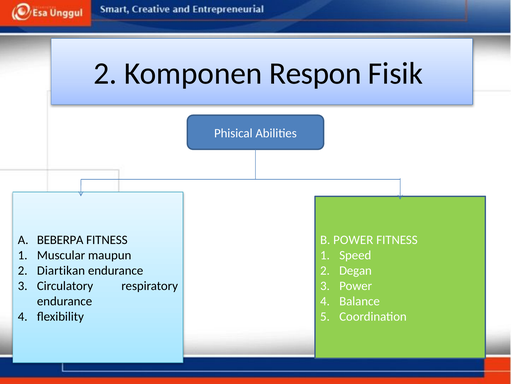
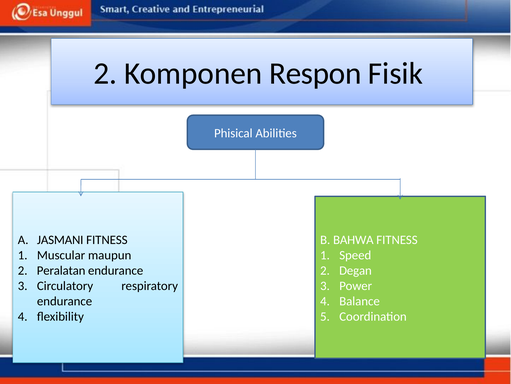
BEBERPA: BEBERPA -> JASMANI (60, 239)
B POWER: POWER -> BAHWA (353, 239)
Diartikan: Diartikan -> Peralatan (61, 270)
